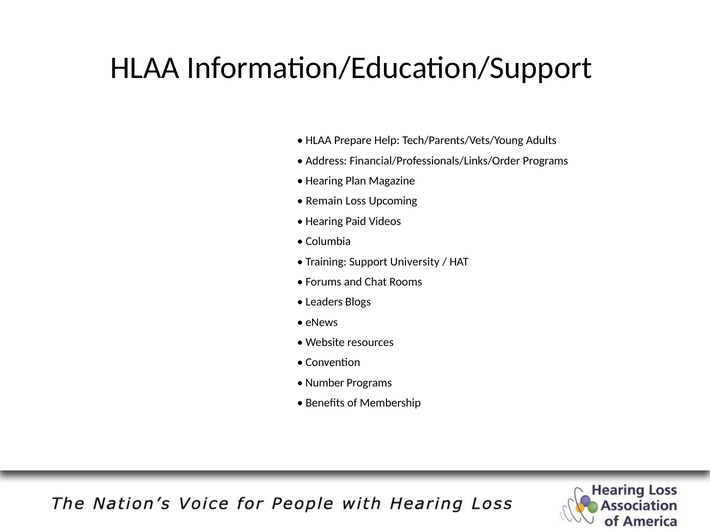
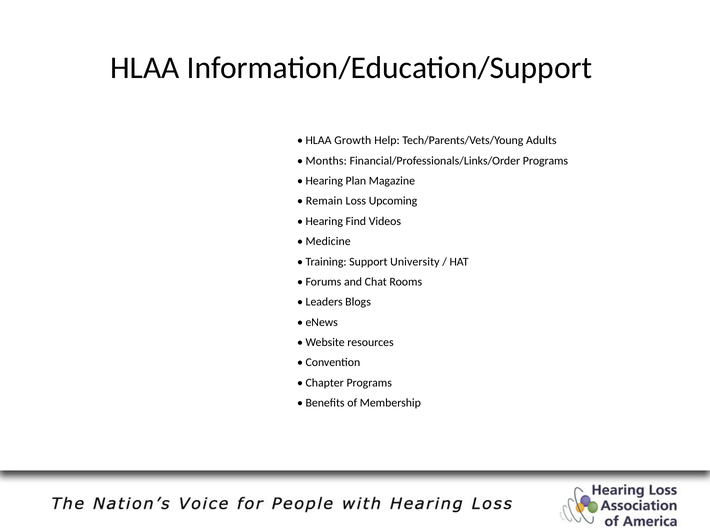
Prepare: Prepare -> Growth (353, 141)
Address: Address -> Months (326, 161)
Paid: Paid -> Find (356, 221)
Columbia: Columbia -> Medicine (328, 242)
Number: Number -> Chapter (325, 383)
